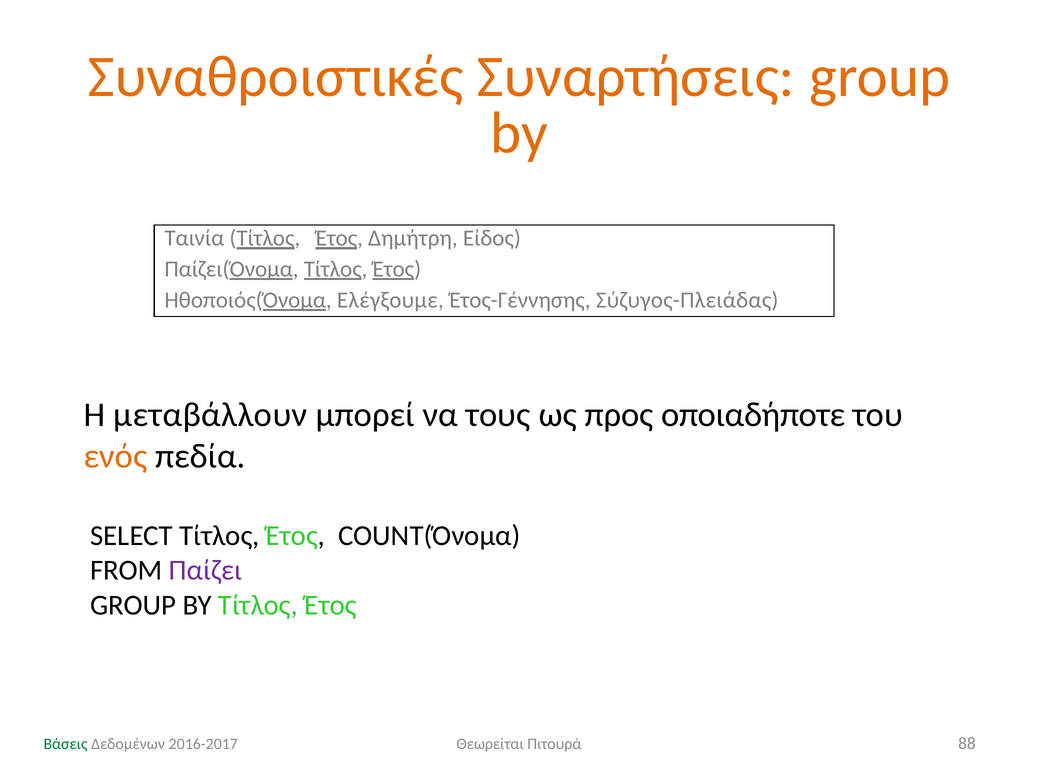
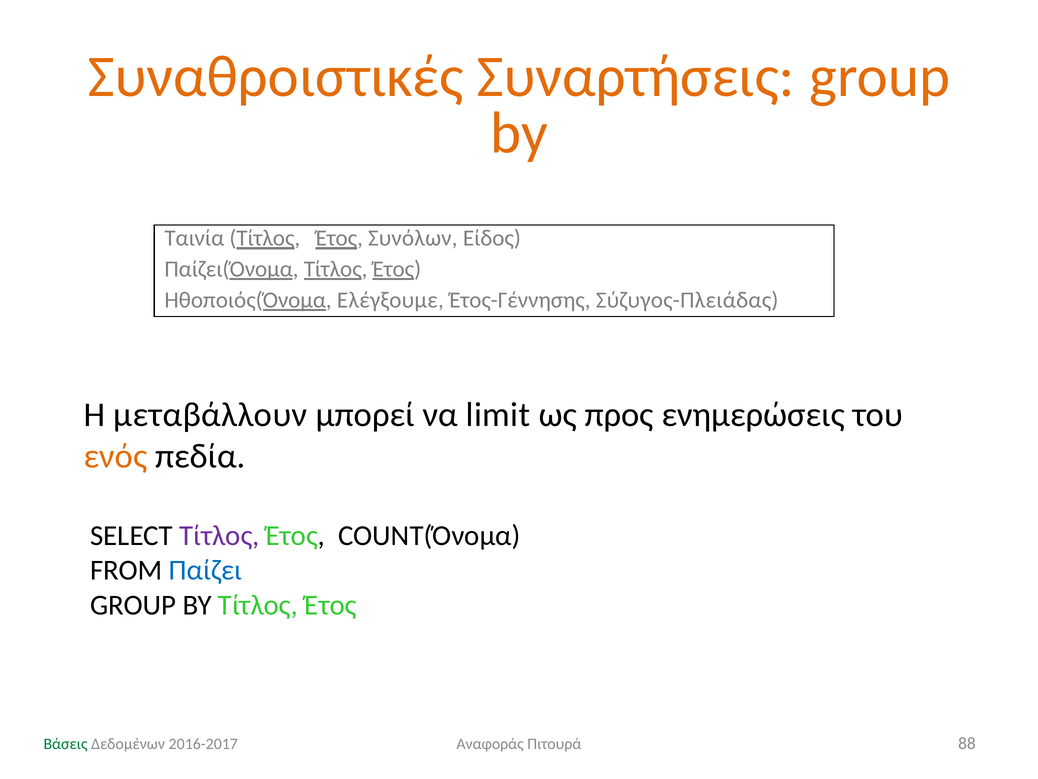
Δημήτρη: Δημήτρη -> Συνόλων (413, 238)
τους: τους -> limit (498, 414)
οποιαδήποτε: οποιαδήποτε -> ενημερώσεις (753, 414)
Τίτλος colour: black -> purple (219, 535)
Παίζει colour: purple -> blue (206, 570)
Θεωρείται: Θεωρείται -> Αναφοράς (490, 743)
